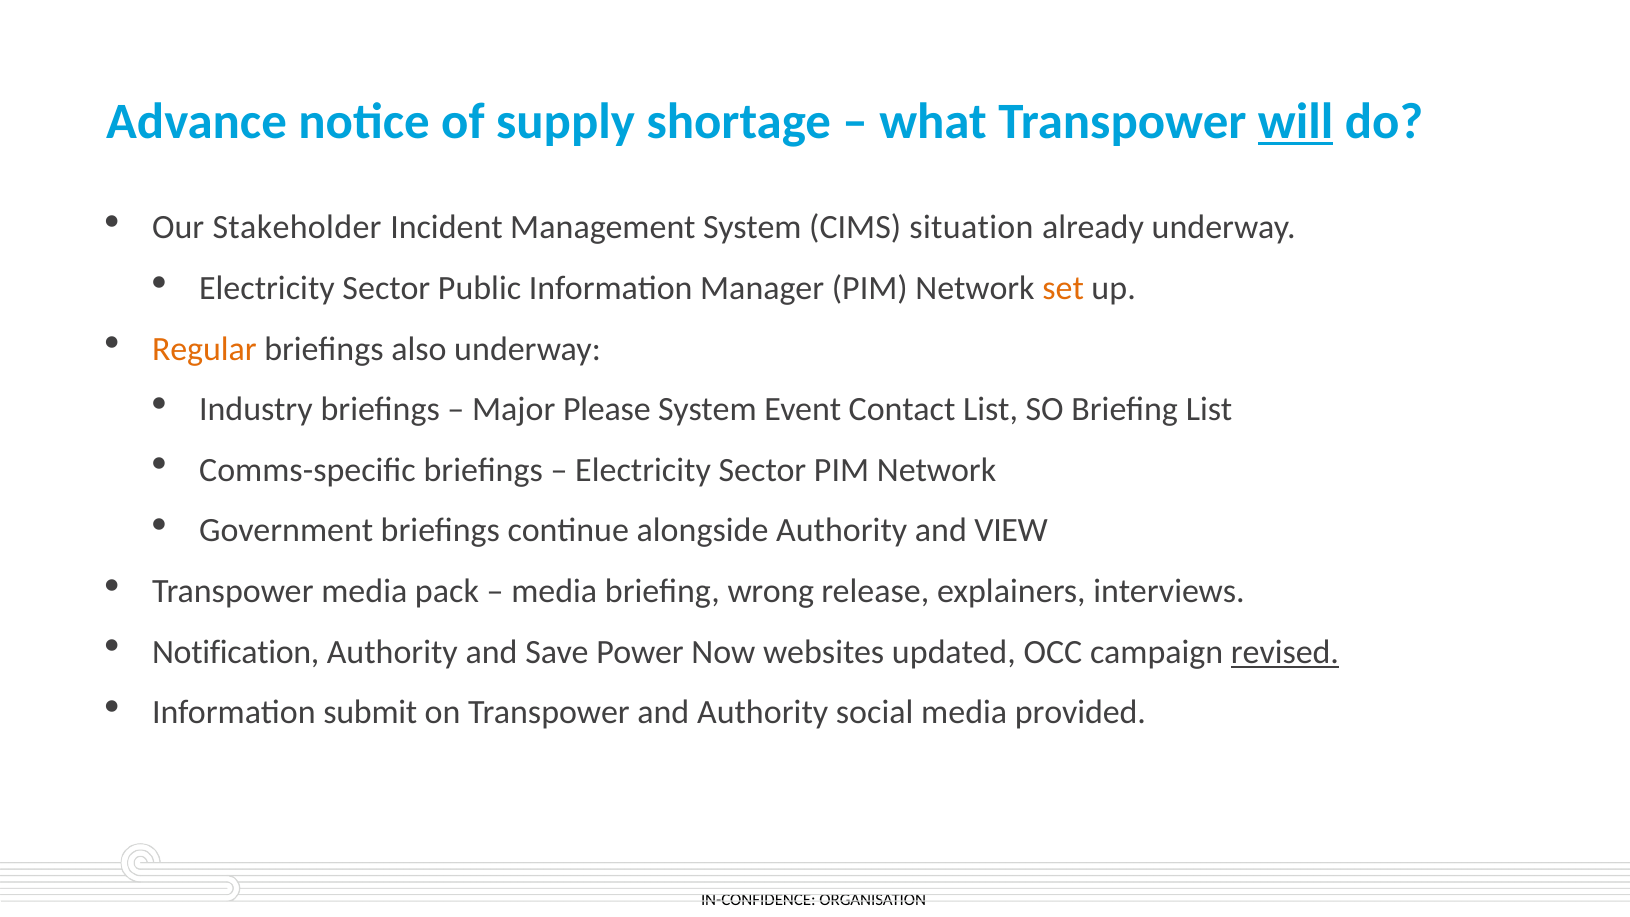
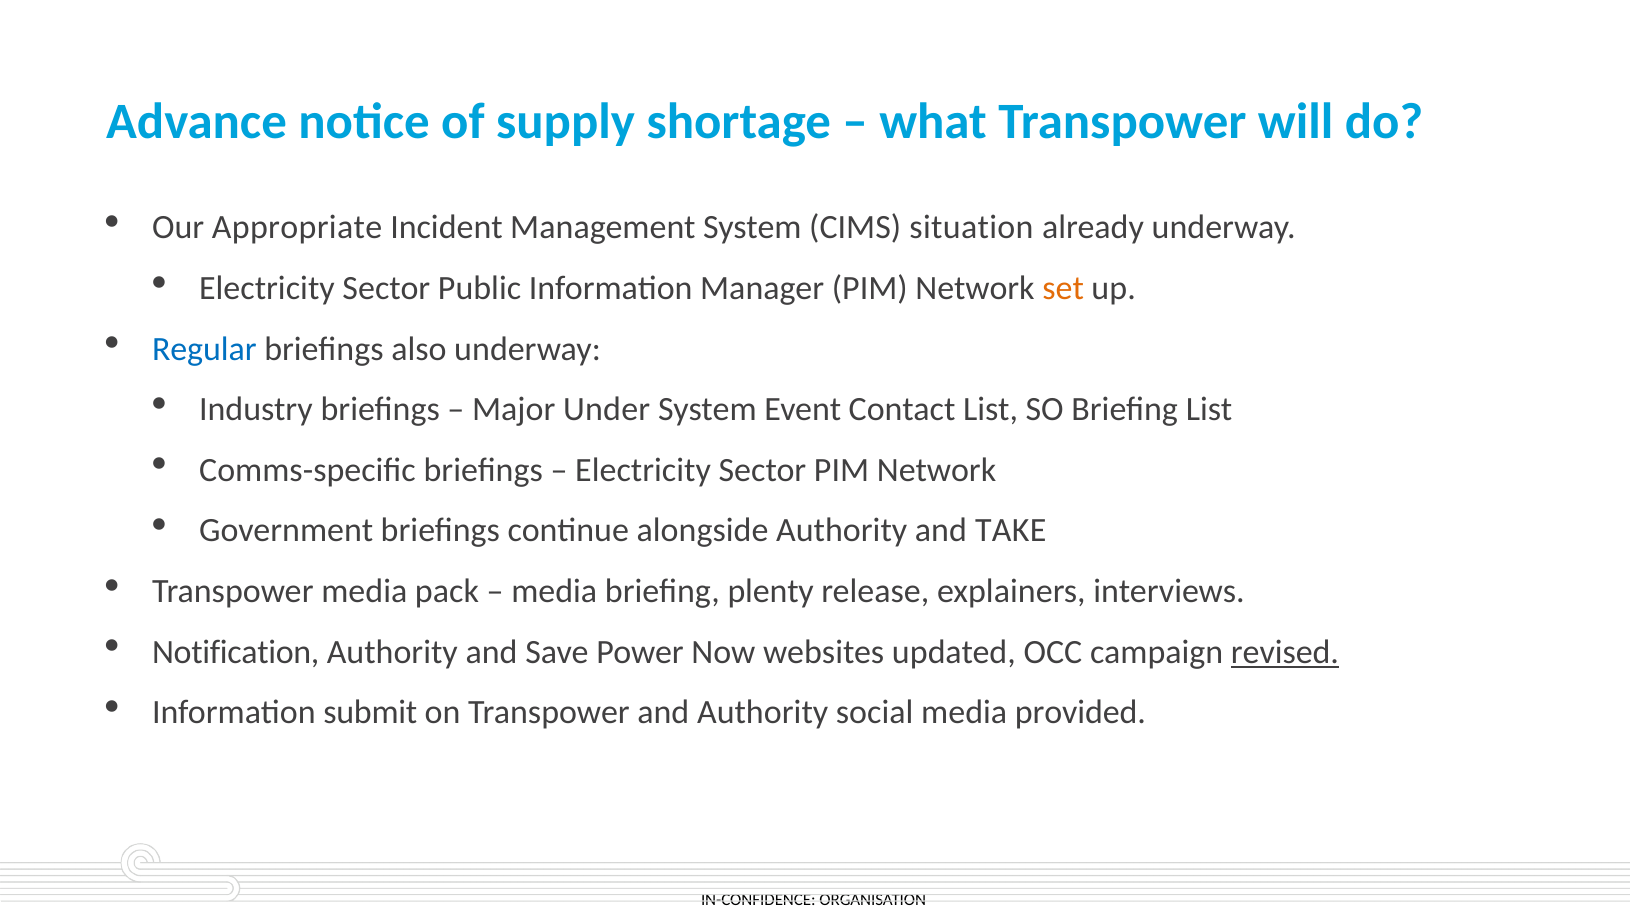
will underline: present -> none (1296, 121)
Stakeholder: Stakeholder -> Appropriate (297, 228)
Regular colour: orange -> blue (204, 349)
Please: Please -> Under (607, 409)
VIEW: VIEW -> TAKE (1011, 531)
wrong: wrong -> plenty (771, 591)
